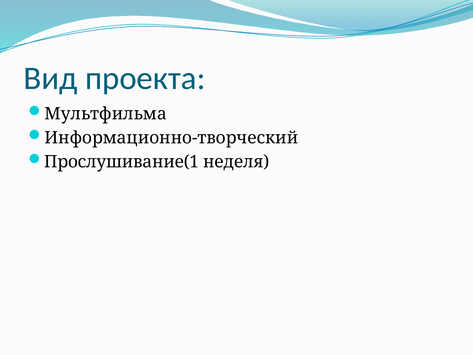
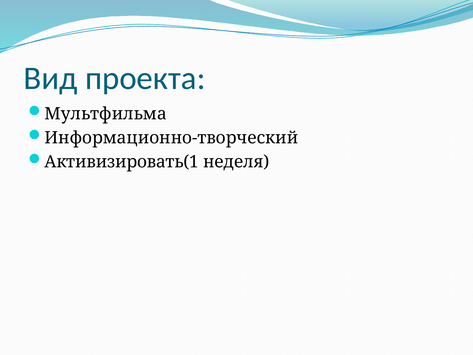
Прослушивание(1: Прослушивание(1 -> Активизировать(1 (122, 162)
